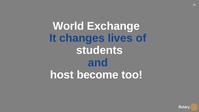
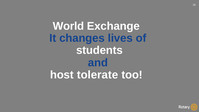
become: become -> tolerate (97, 75)
